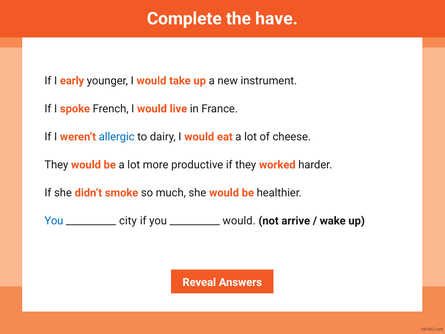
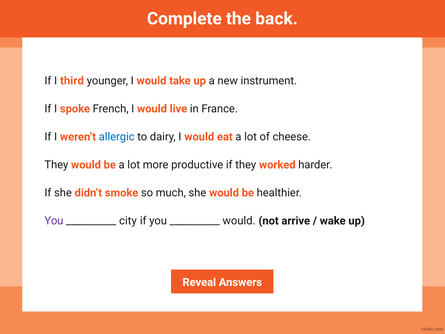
have: have -> back (277, 19)
early: early -> third (72, 81)
You colour: blue -> purple (54, 221)
